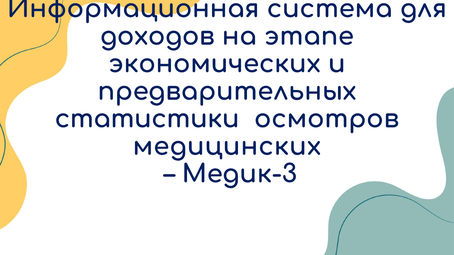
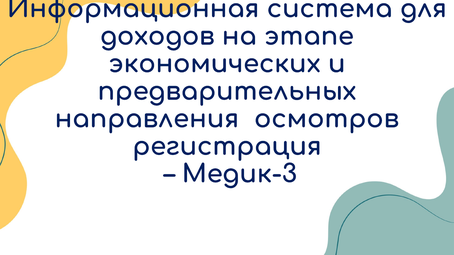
статистики: статистики -> направления (147, 119)
медицинских: медицинских -> регистрация (227, 147)
